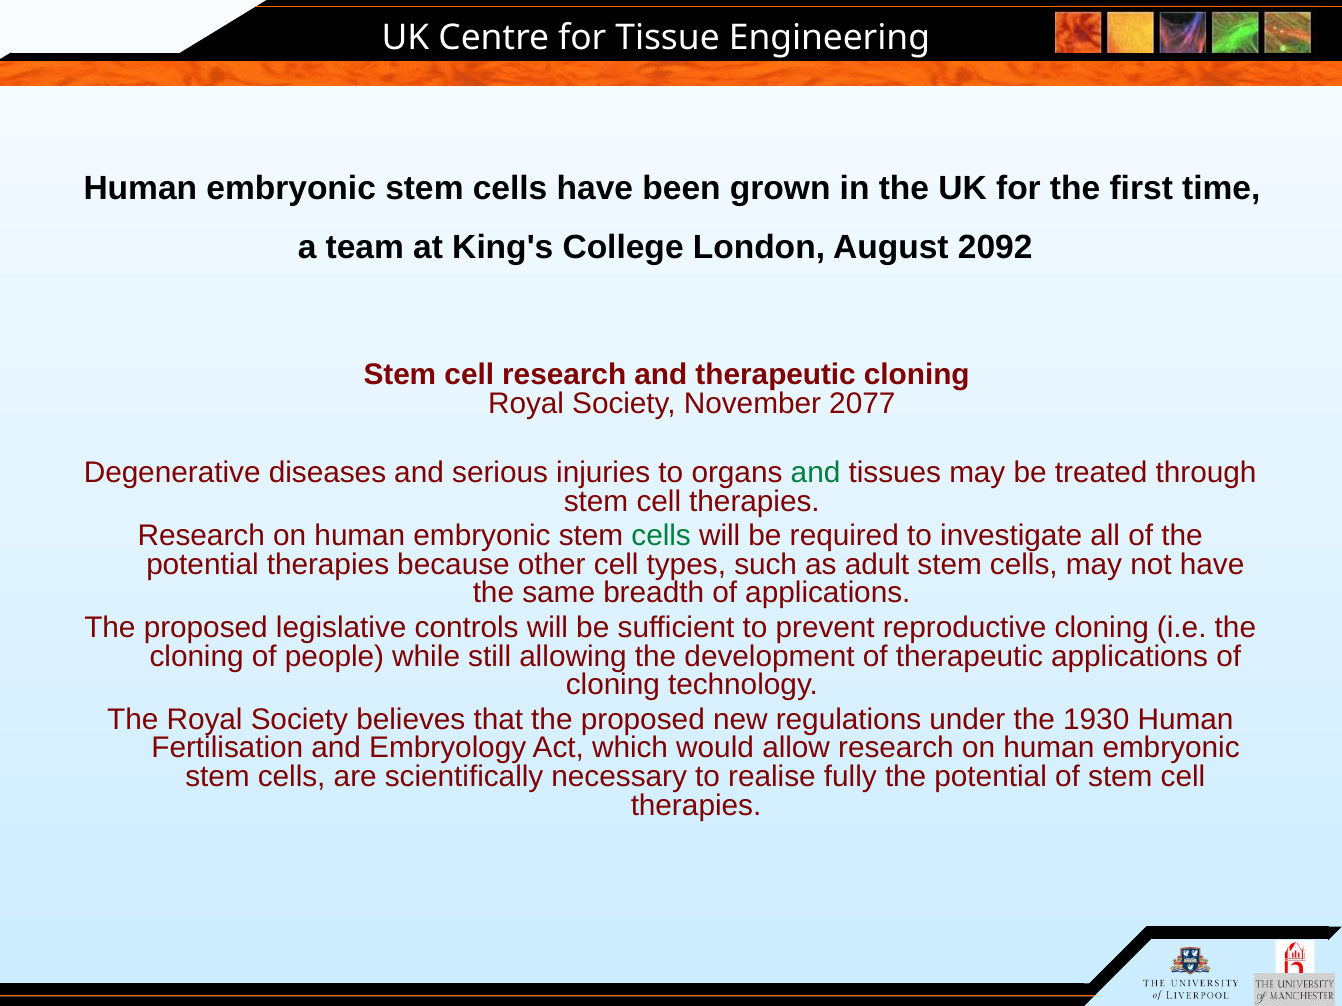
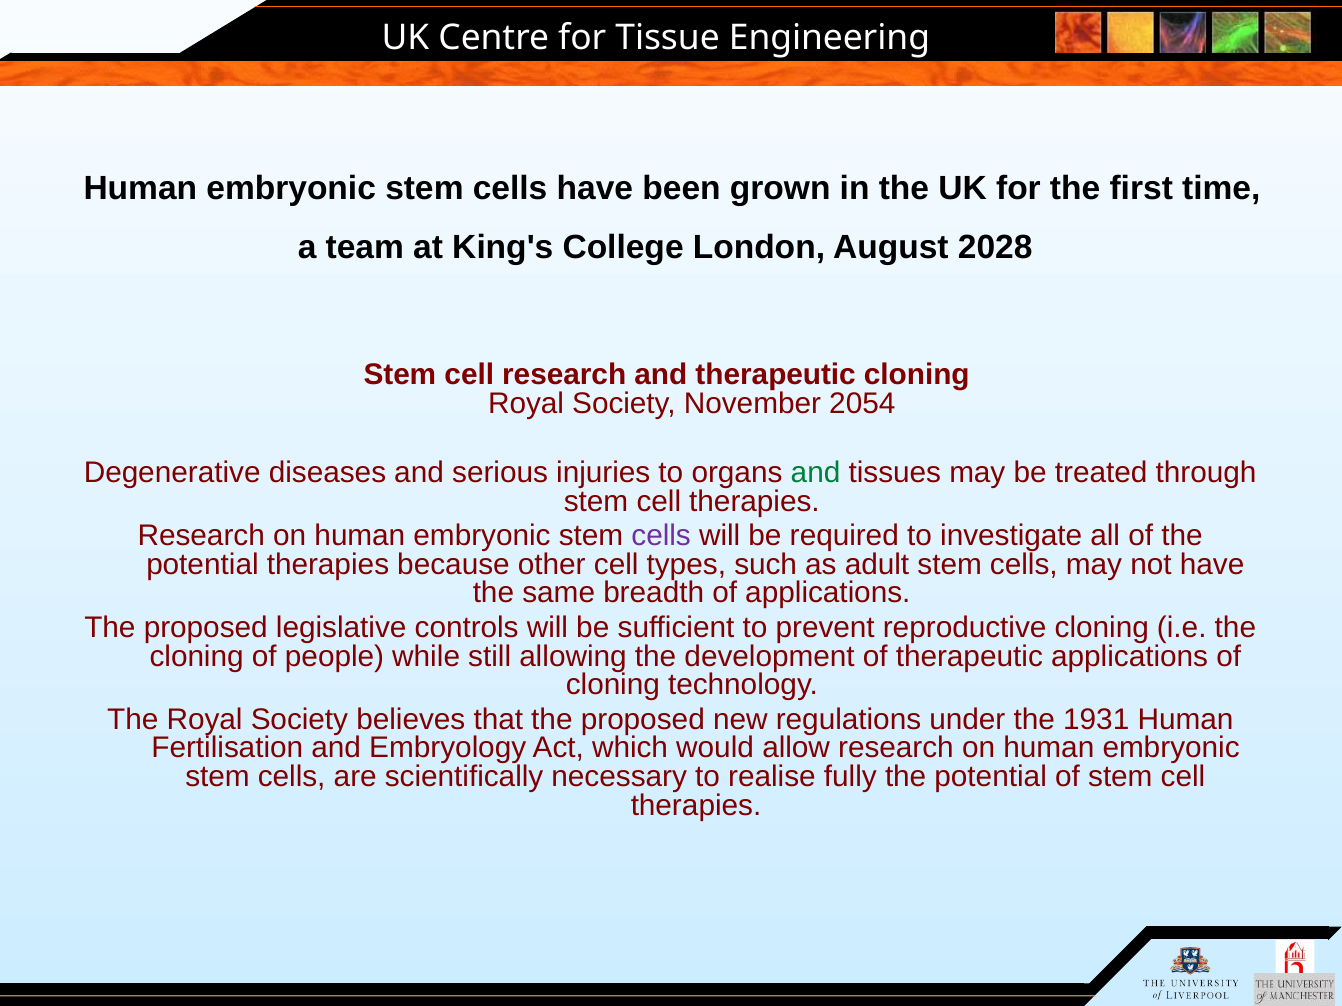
2092: 2092 -> 2028 (995, 248)
2077: 2077 -> 2054 (862, 404)
cells colour: green -> purple (661, 536)
1930: 1930 -> 1931 (1096, 720)
